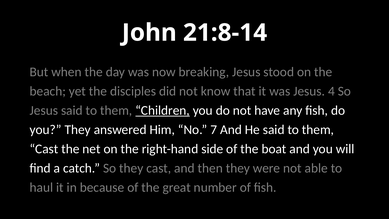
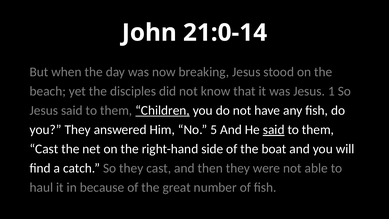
21:8-14: 21:8-14 -> 21:0-14 (225, 33)
4: 4 -> 1 (331, 91)
7: 7 -> 5 (214, 130)
said underline: none -> present (274, 130)
